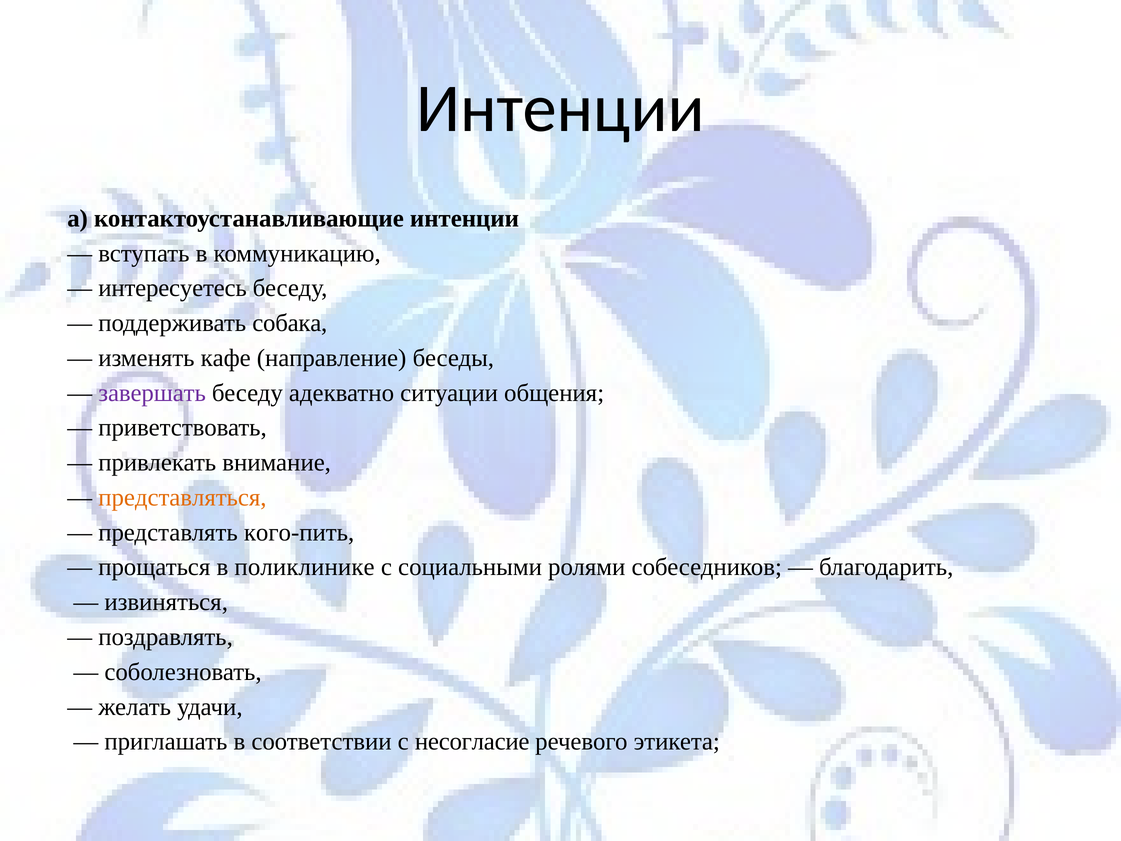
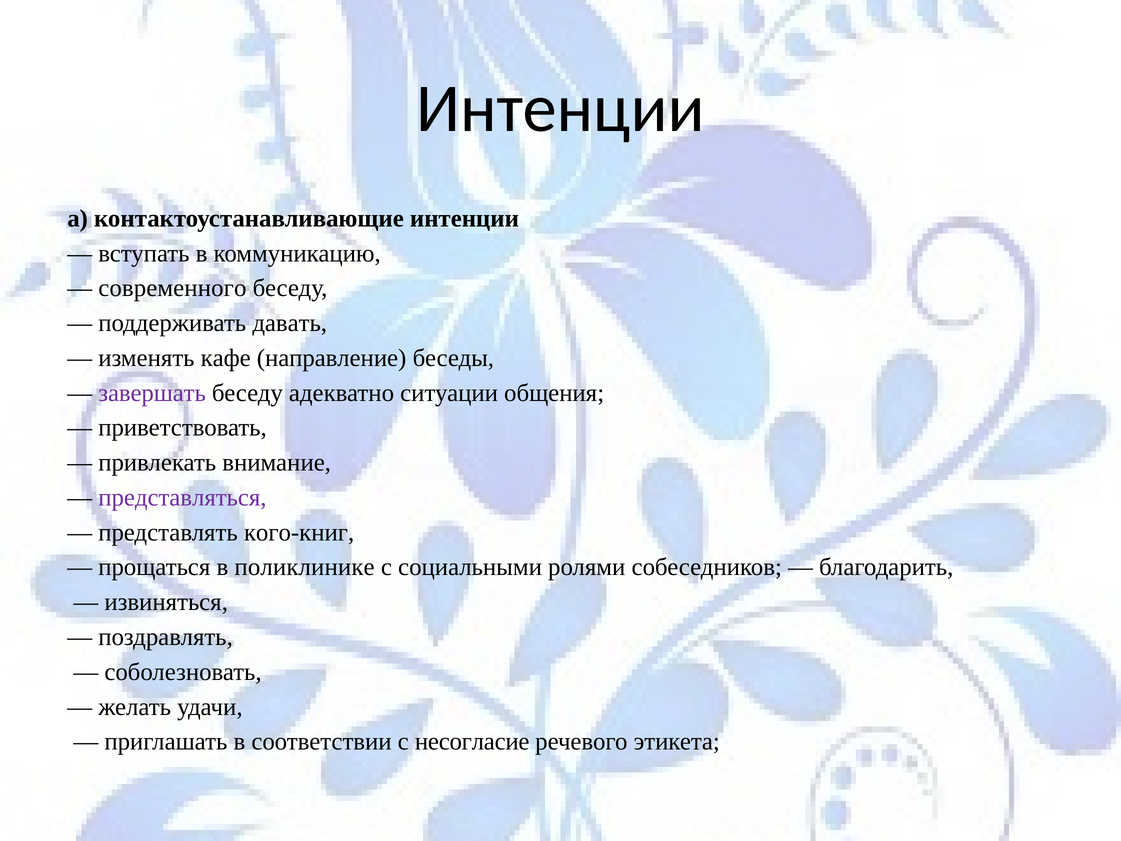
интересуетесь: интересуетесь -> современного (172, 288)
собака: собака -> давать (290, 323)
представляться colour: orange -> purple (182, 497)
кого-пить: кого-пить -> кого-книг (299, 532)
